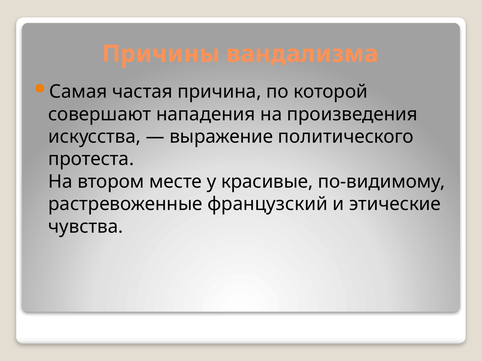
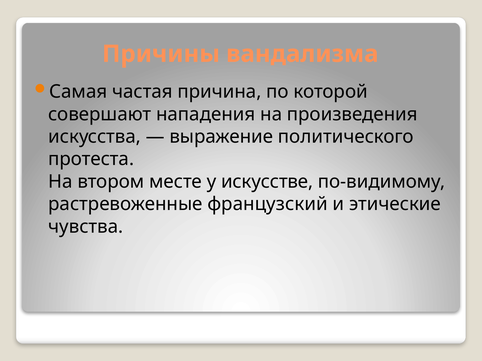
красивые: красивые -> искусстве (267, 182)
